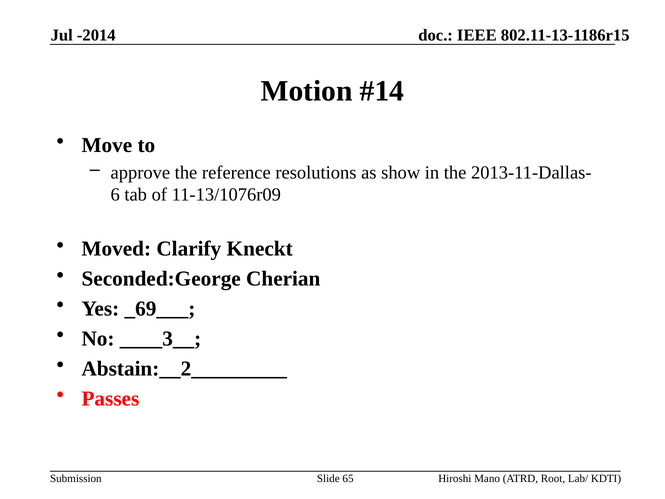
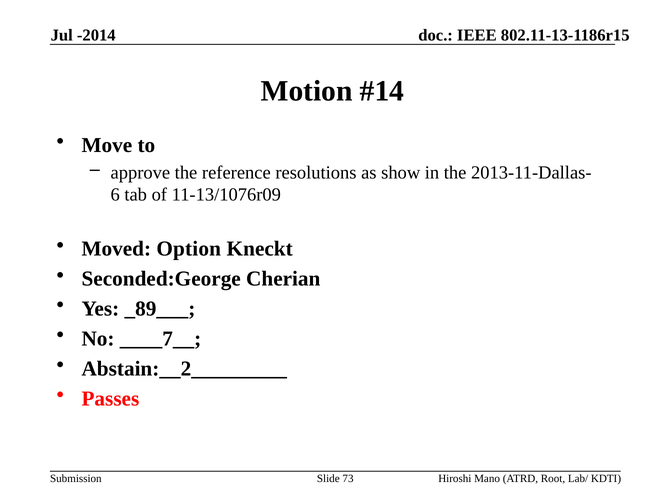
Clarify: Clarify -> Option (189, 249)
_69___: _69___ -> _89___ (160, 309)
____3__: ____3__ -> ____7__ (161, 339)
65: 65 -> 73 (348, 478)
